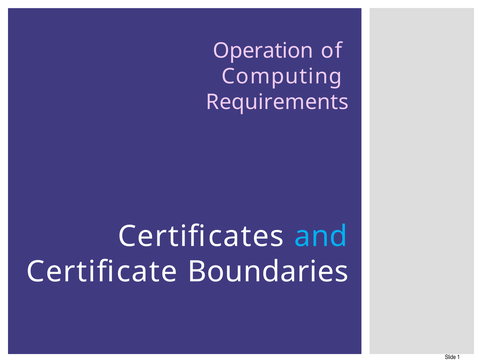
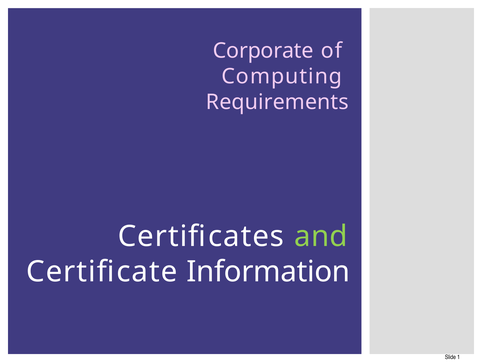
Operation: Operation -> Corporate (263, 51)
and colour: light blue -> light green (321, 236)
Boundaries: Boundaries -> Information (268, 271)
